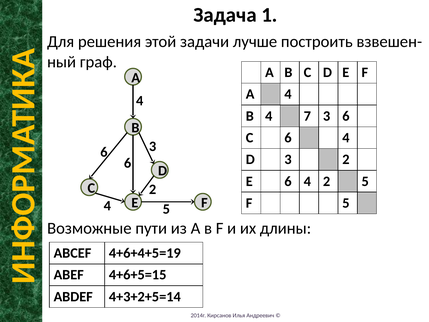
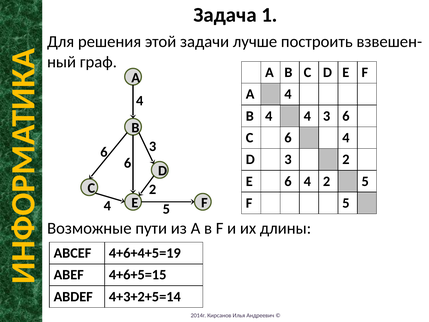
4 7: 7 -> 4 (307, 116)
